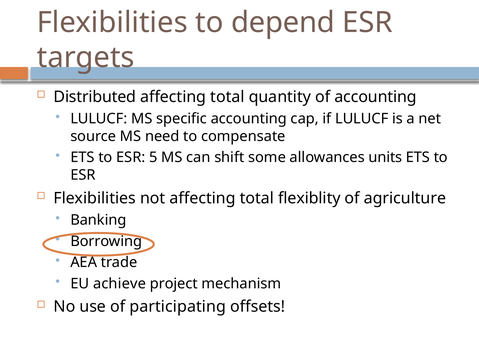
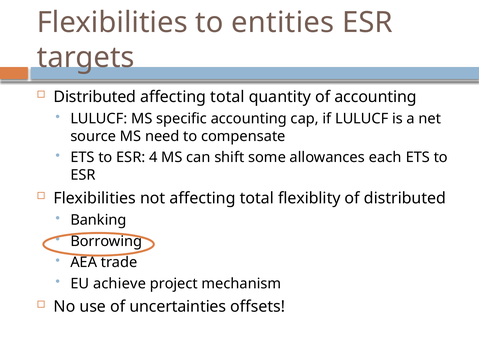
depend: depend -> entities (283, 22)
5: 5 -> 4 (153, 158)
units: units -> each (385, 158)
of agriculture: agriculture -> distributed (405, 198)
participating: participating -> uncertainties (178, 307)
